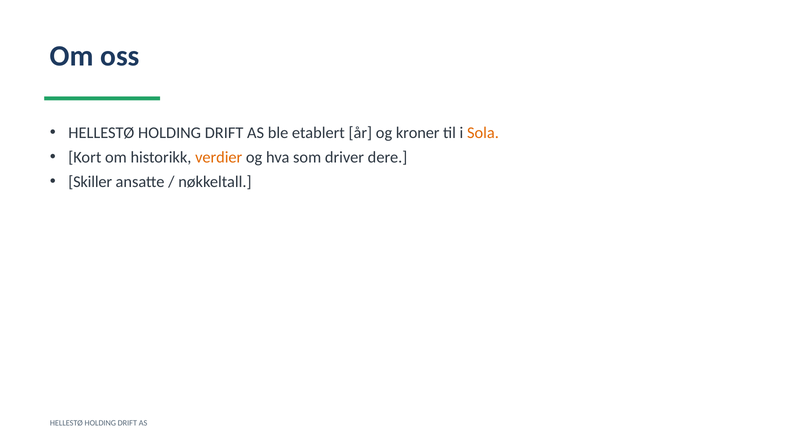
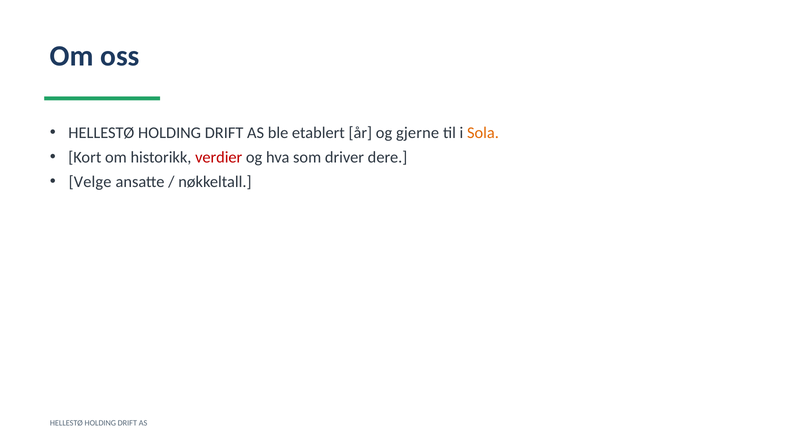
kroner: kroner -> gjerne (418, 133)
verdier colour: orange -> red (219, 158)
Skiller: Skiller -> Velge (90, 182)
